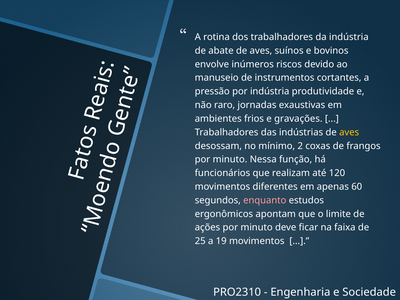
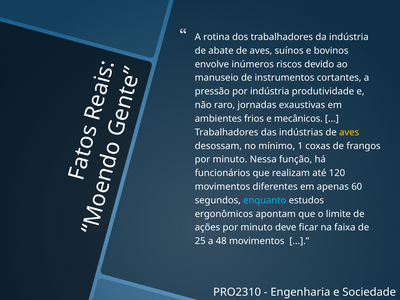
gravações: gravações -> mecânicos (298, 119)
2: 2 -> 1 (300, 146)
enquanto colour: pink -> light blue (265, 200)
19: 19 -> 48 (221, 241)
